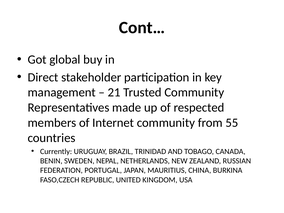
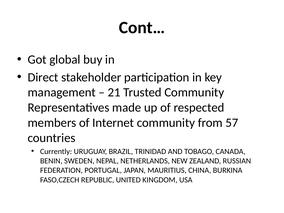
55: 55 -> 57 (232, 123)
